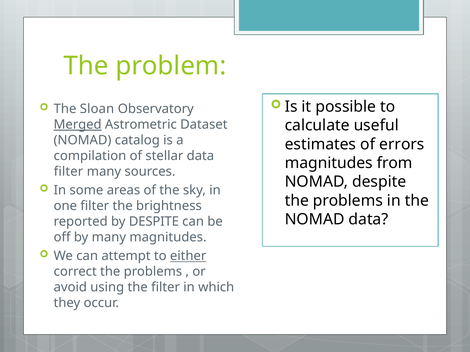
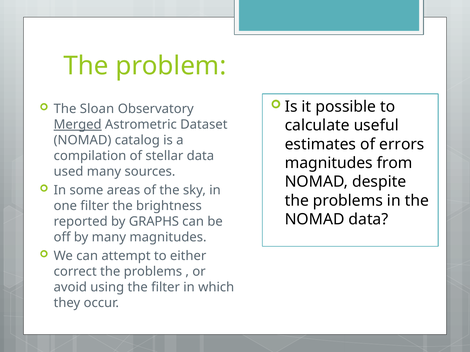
filter: filter -> used (69, 172)
by DESPITE: DESPITE -> GRAPHS (154, 222)
either underline: present -> none (188, 256)
